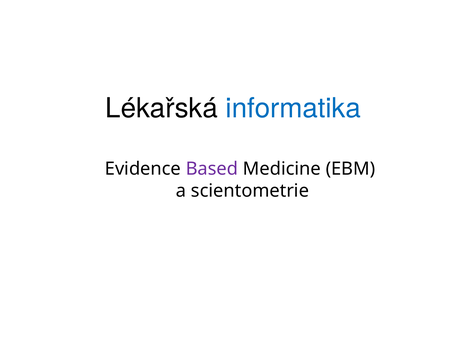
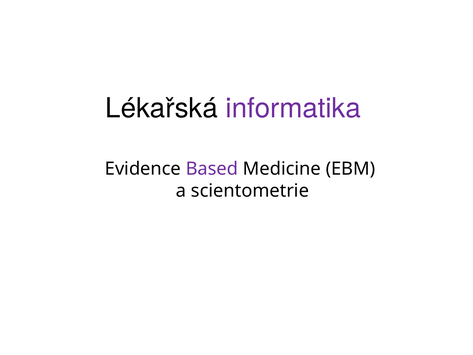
informatika colour: blue -> purple (293, 108)
